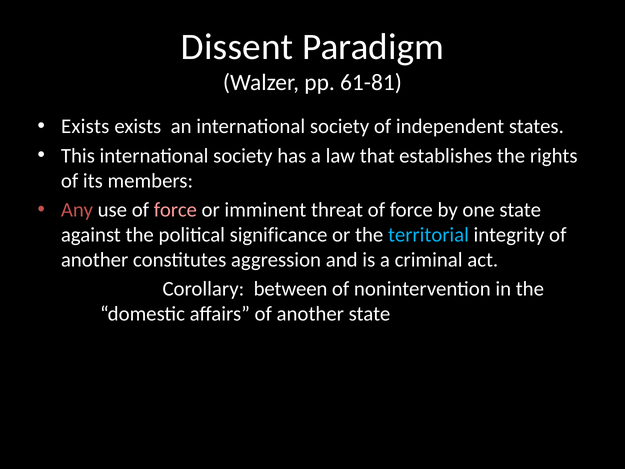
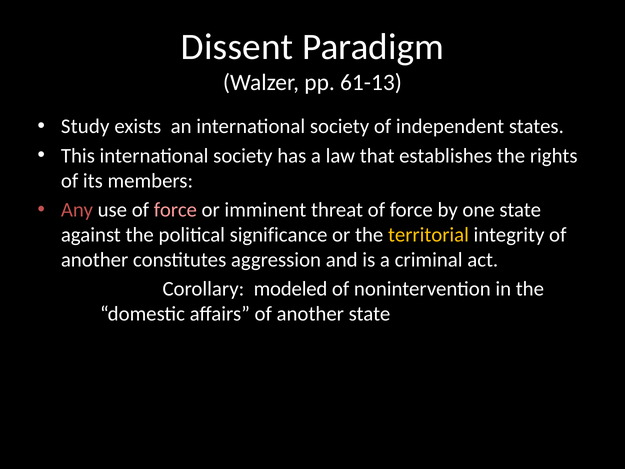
61-81: 61-81 -> 61-13 (371, 82)
Exists: Exists -> Study (85, 126)
territorial colour: light blue -> yellow (428, 235)
between: between -> modeled (291, 289)
